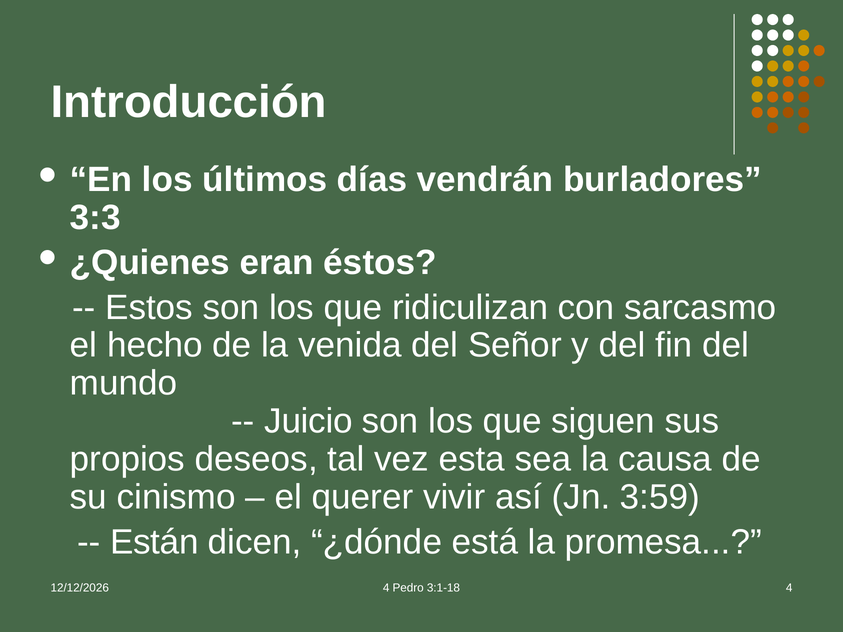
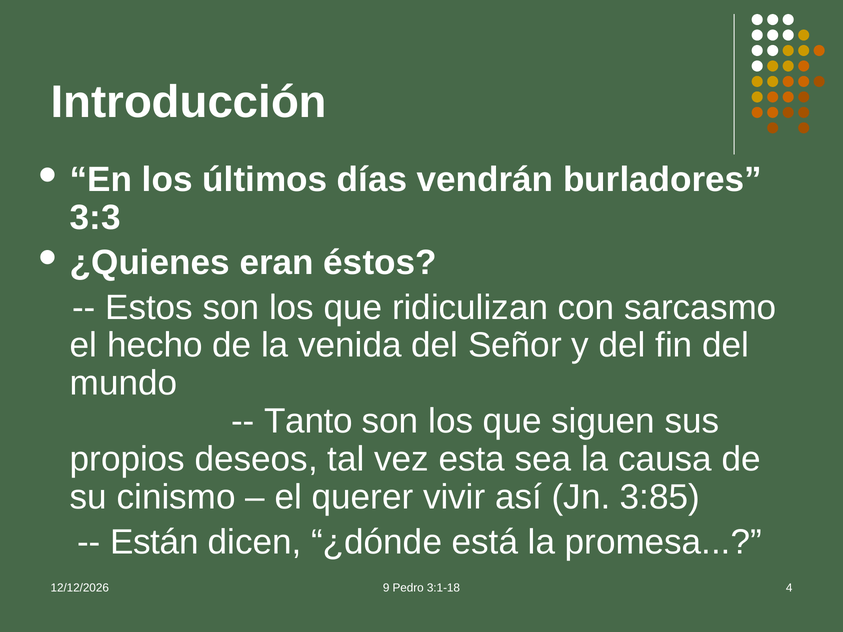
Juicio: Juicio -> Tanto (308, 421)
3:59: 3:59 -> 3:85 (660, 497)
4: 4 -> 9 (386, 588)
